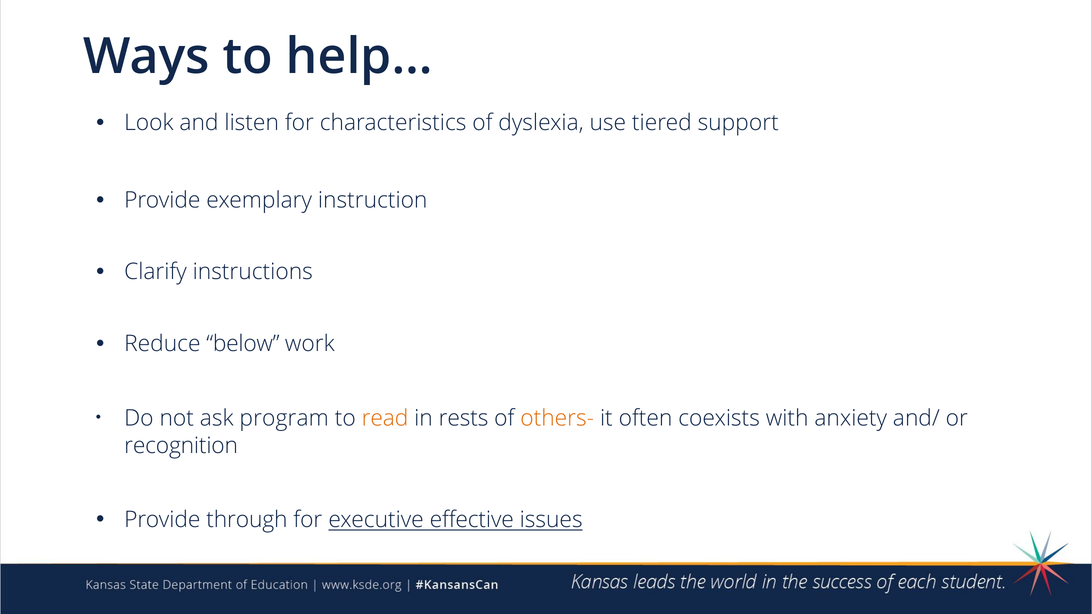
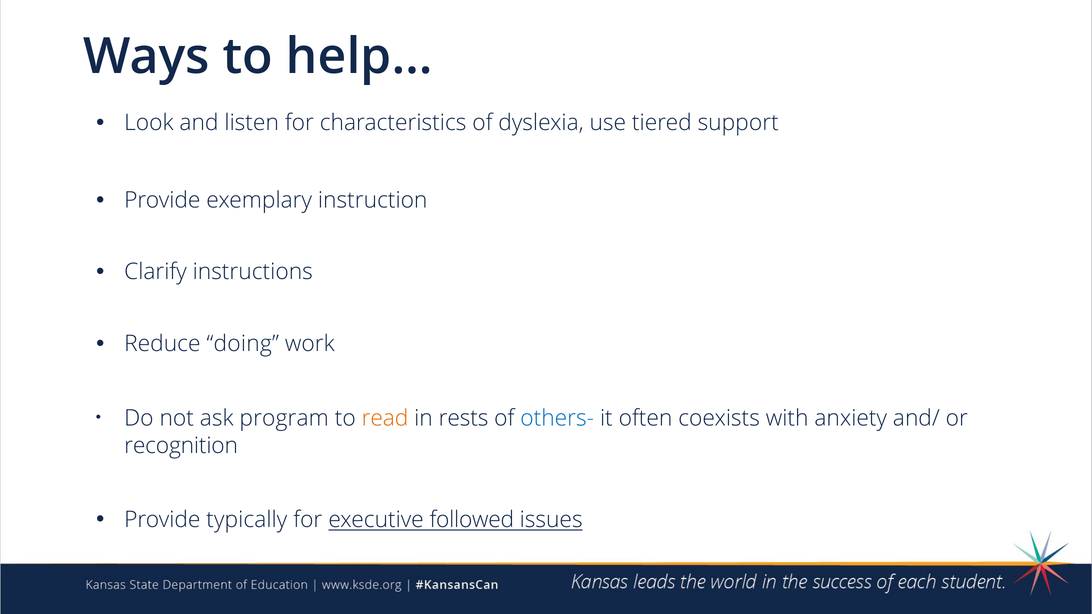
below: below -> doing (243, 344)
others- colour: orange -> blue (557, 419)
through: through -> typically (247, 520)
effective: effective -> followed (472, 520)
